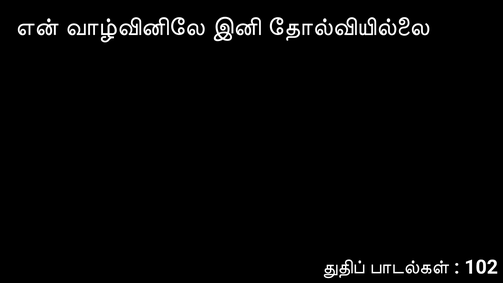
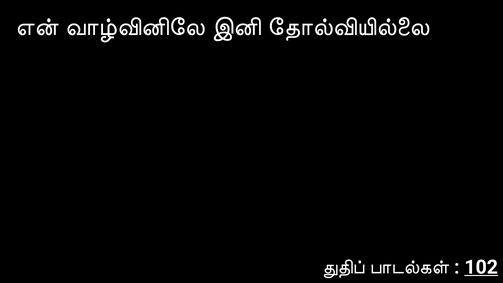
102 underline: none -> present (481, 267)
